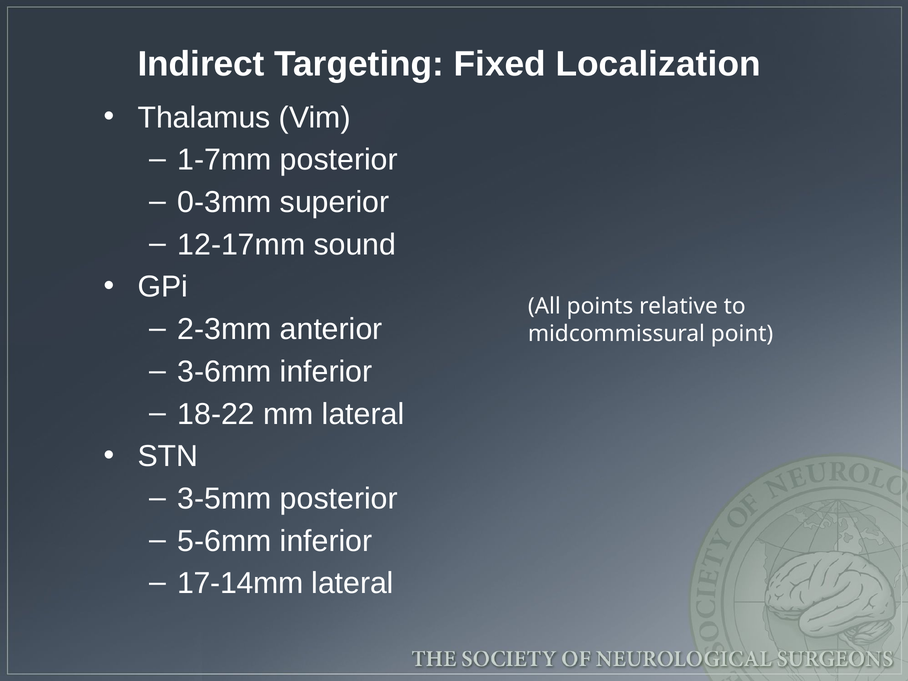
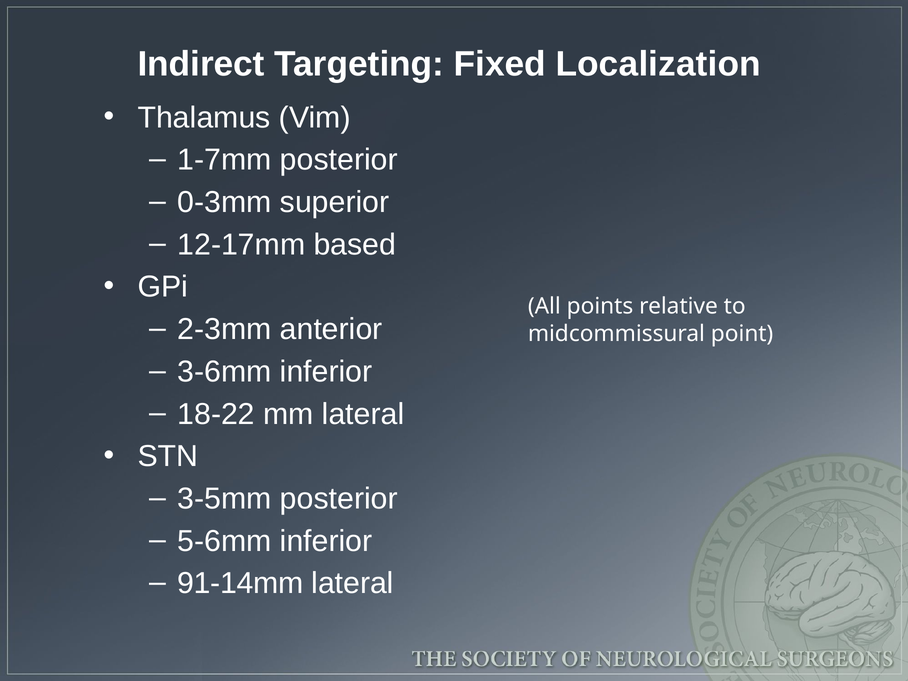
sound: sound -> based (355, 245)
17-14mm: 17-14mm -> 91-14mm (240, 583)
